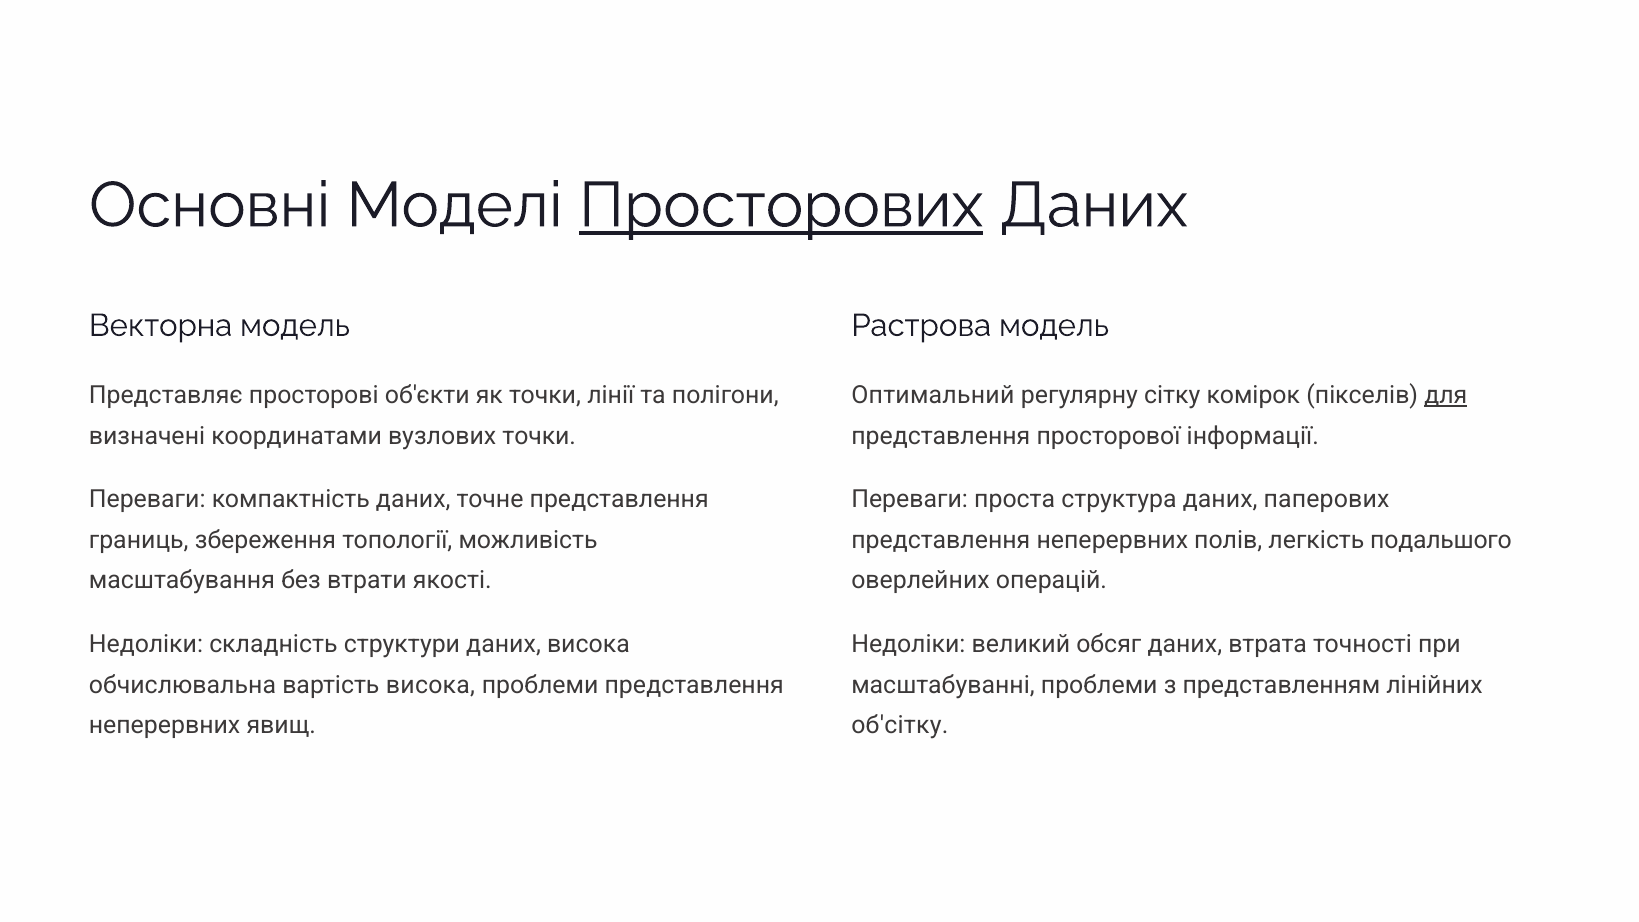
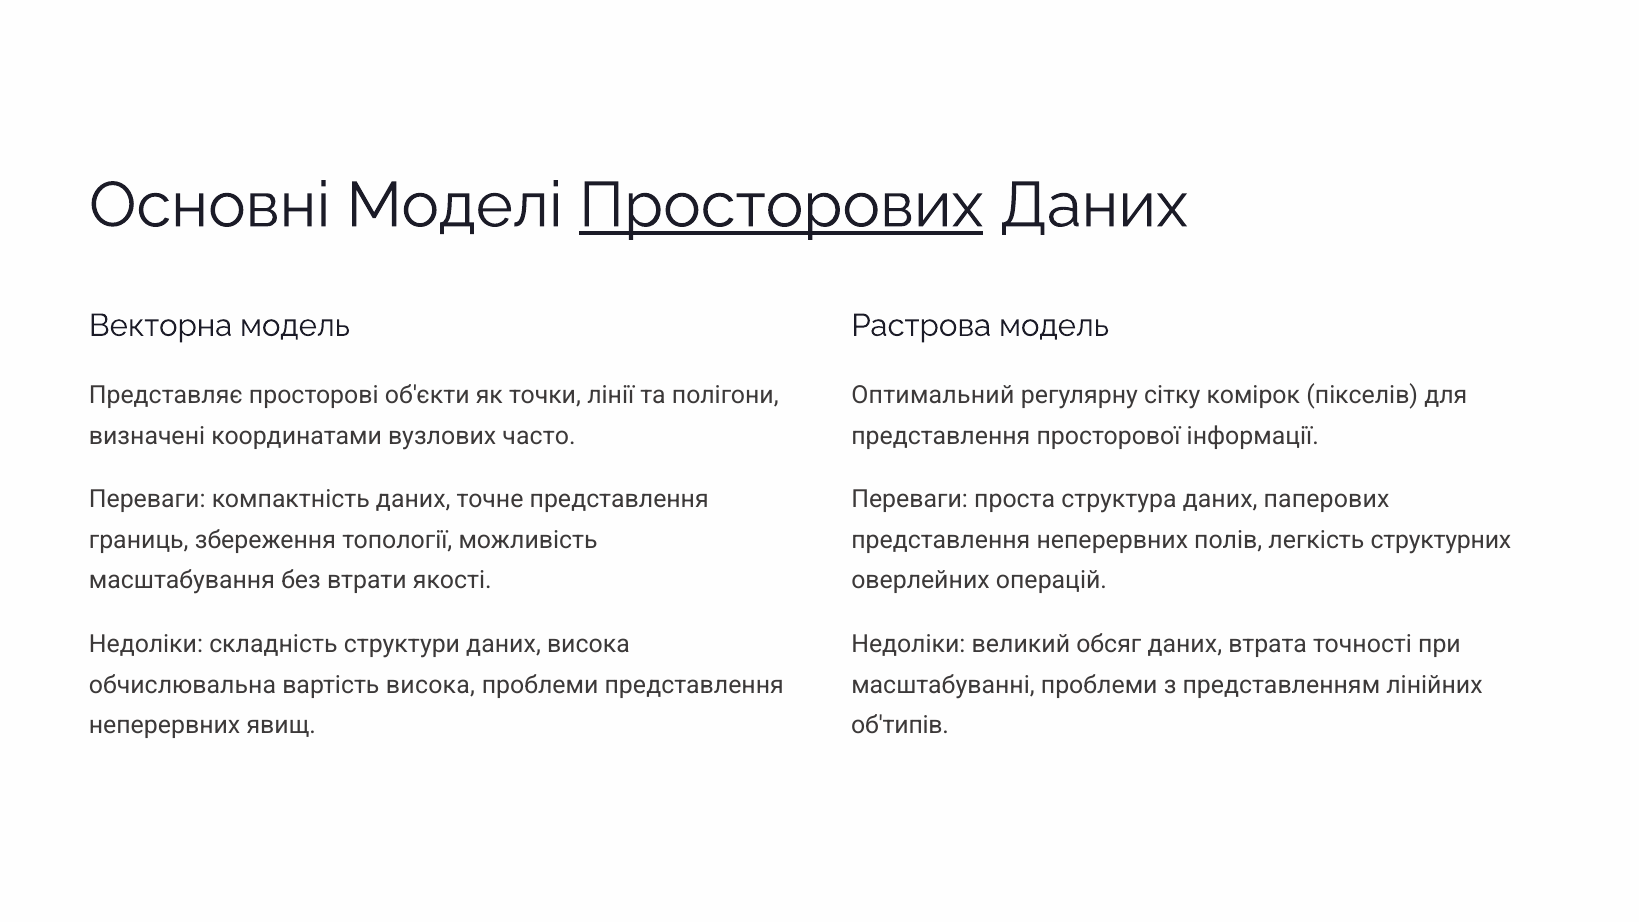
для underline: present -> none (1446, 395)
вузлових точки: точки -> часто (539, 436)
подальшого: подальшого -> структурних (1441, 540)
об'сітку: об'сітку -> об'типів (900, 725)
